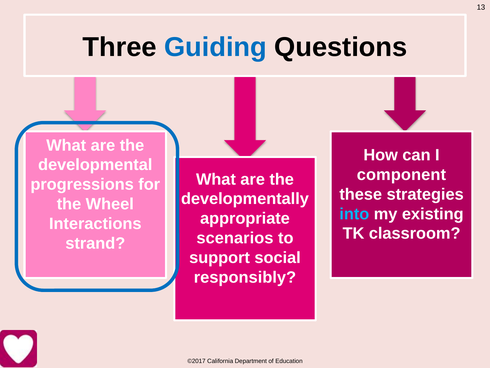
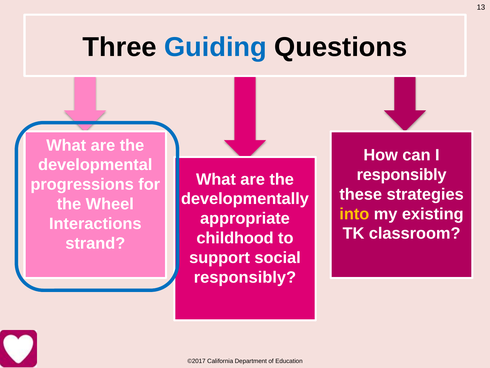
component: component -> responsibly (402, 174)
into colour: light blue -> yellow (354, 214)
scenarios: scenarios -> childhood (235, 238)
